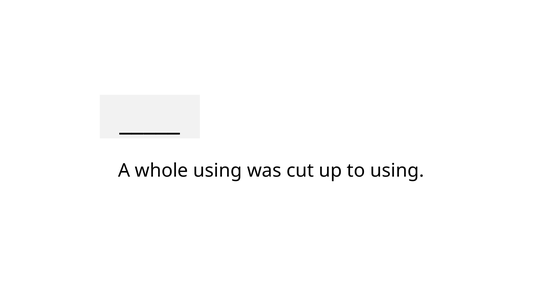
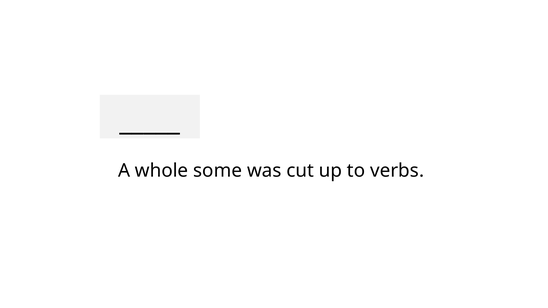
whole using: using -> some (218, 171)
to using: using -> verbs (397, 171)
